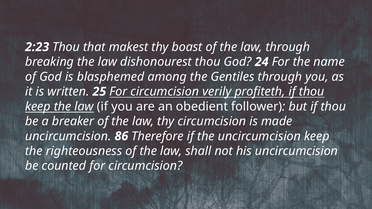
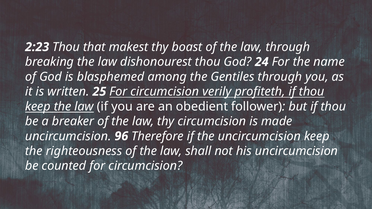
86: 86 -> 96 (121, 136)
